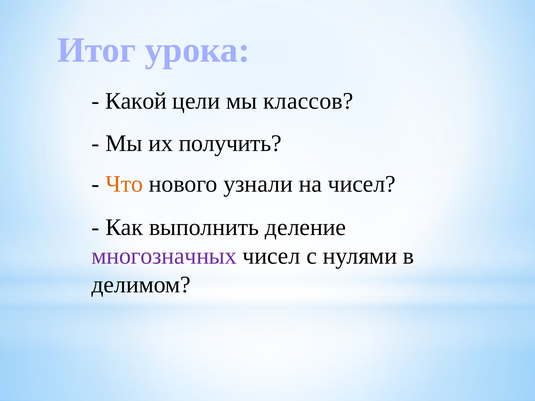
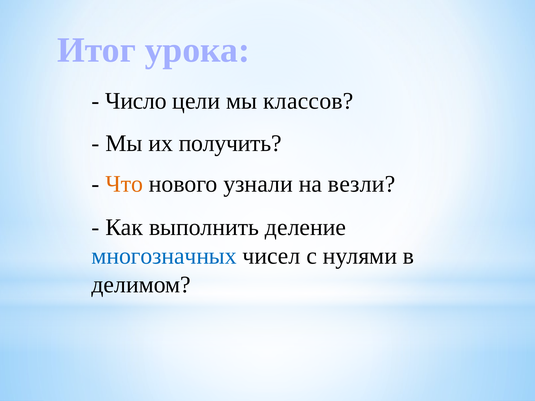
Какой: Какой -> Число (136, 101)
на чисел: чисел -> везли (362, 184)
многозначных colour: purple -> blue (164, 256)
